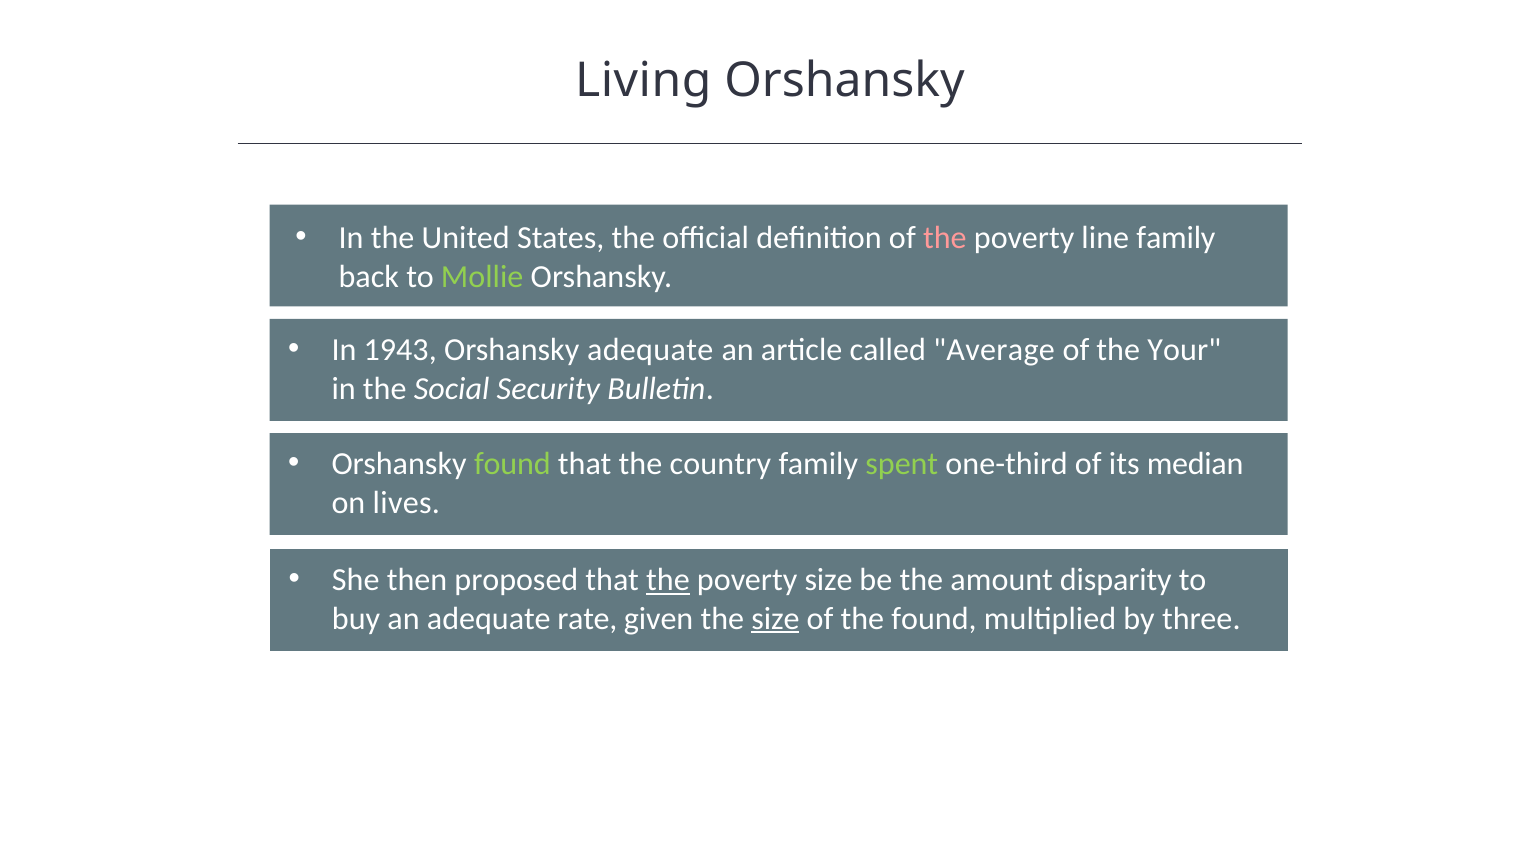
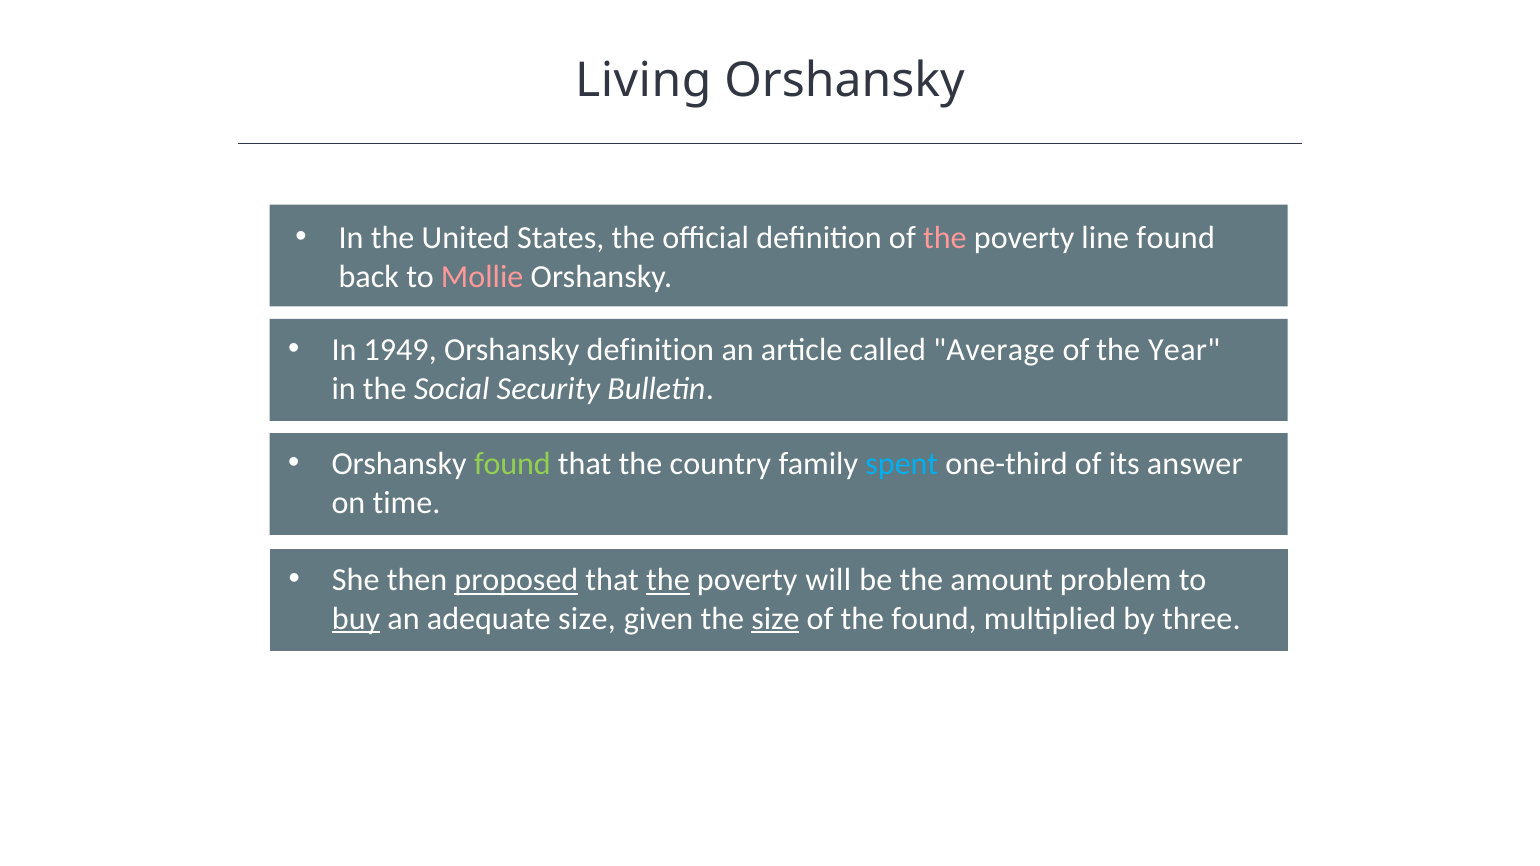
line family: family -> found (1176, 238)
Mollie colour: light green -> pink (482, 277)
1943: 1943 -> 1949 (400, 350)
Orshansky adequate: adequate -> definition (650, 350)
Your: Your -> Year (1184, 350)
spent colour: light green -> light blue (902, 464)
median: median -> answer (1195, 464)
lives: lives -> time (406, 503)
proposed underline: none -> present (516, 580)
poverty size: size -> will (828, 580)
disparity: disparity -> problem (1116, 580)
buy underline: none -> present (356, 619)
adequate rate: rate -> size (587, 619)
